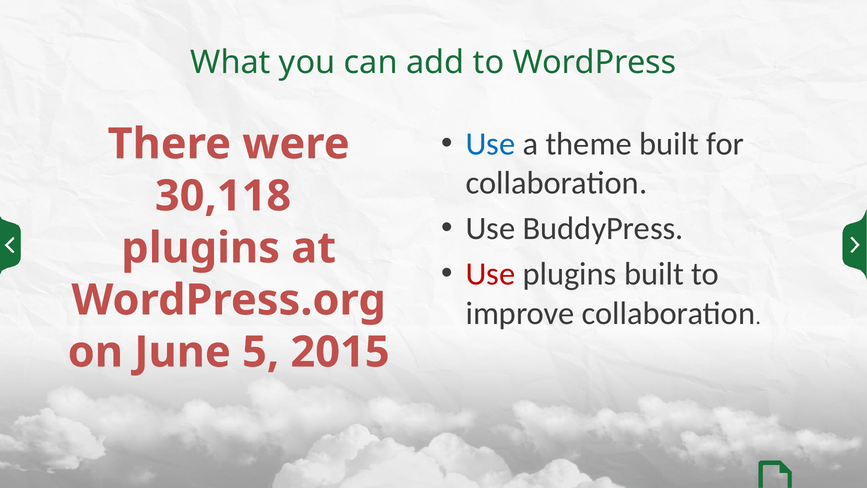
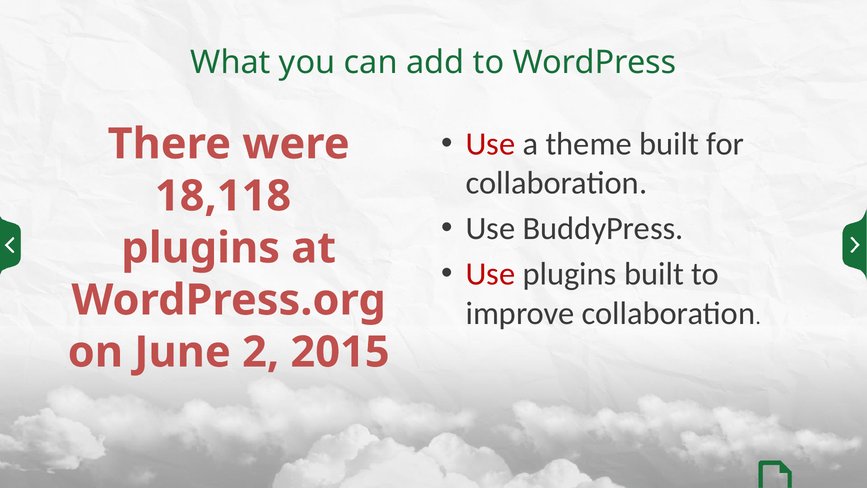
Use colour: blue -> red (490, 144)
30,118: 30,118 -> 18,118 (223, 196)
5: 5 -> 2 (261, 352)
